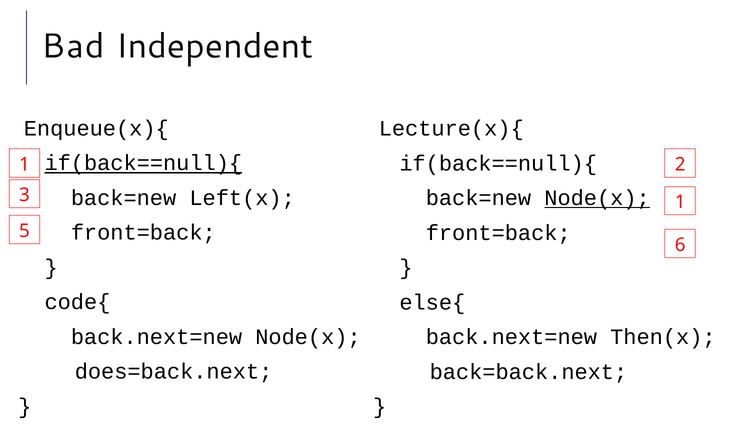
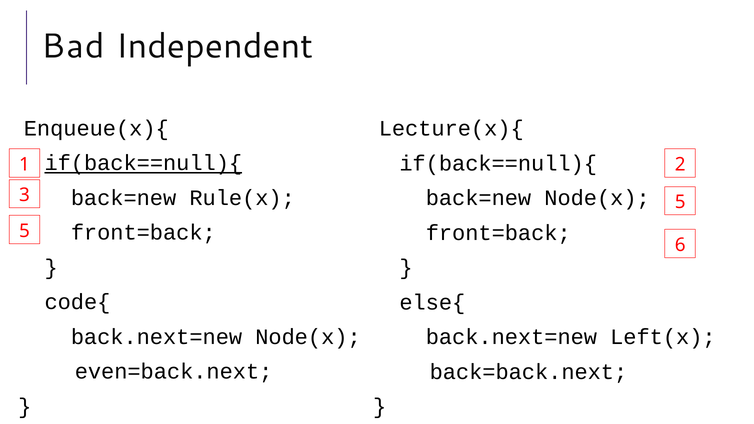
Left(x: Left(x -> Rule(x (242, 198)
Node(x underline: present -> none (597, 198)
3 1: 1 -> 5 (680, 202)
Then(x: Then(x -> Left(x (663, 337)
does=back.next: does=back.next -> even=back.next (174, 372)
